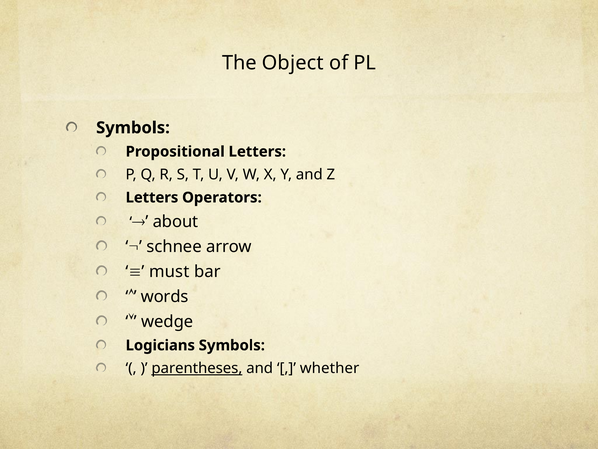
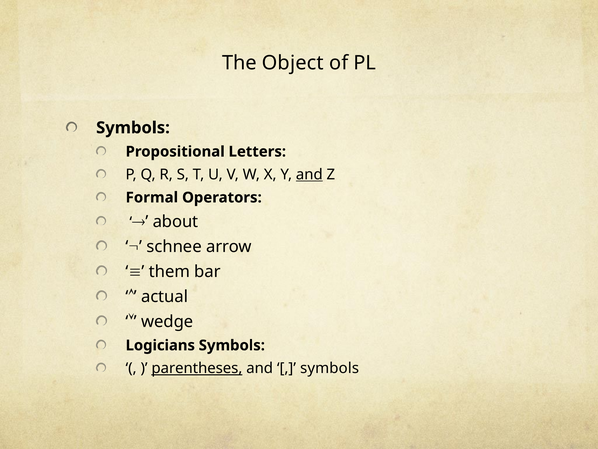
and underline: none -> present (309, 174)
Letters: Letters -> Formal (152, 197)
must: must -> them (169, 271)
words: words -> actual (165, 296)
whether: whether -> symbols (330, 368)
